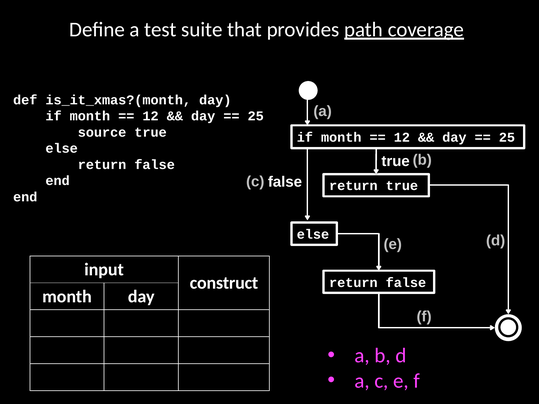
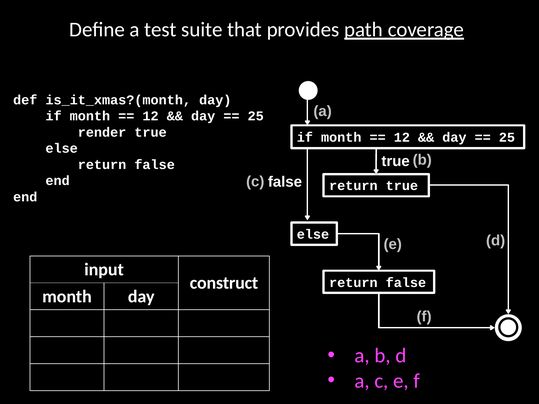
source: source -> render (102, 132)
